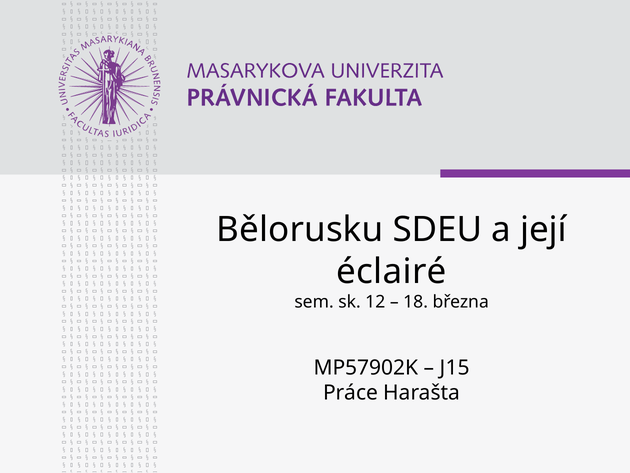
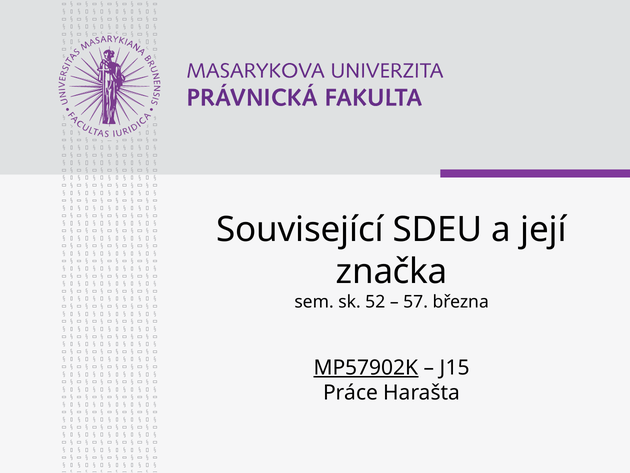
Bělorusku: Bělorusku -> Související (300, 230)
éclairé: éclairé -> značka (392, 272)
12: 12 -> 52 (375, 302)
18: 18 -> 57 (416, 302)
MP57902K underline: none -> present (366, 367)
